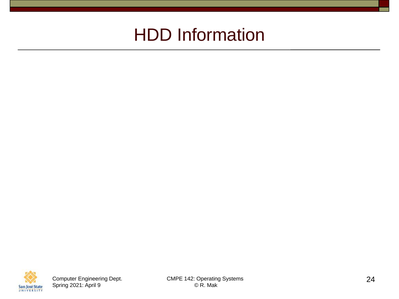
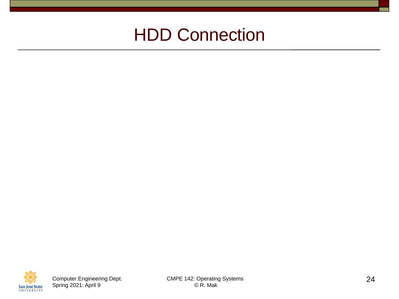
Information: Information -> Connection (221, 35)
